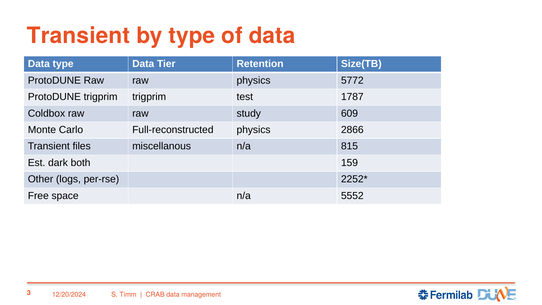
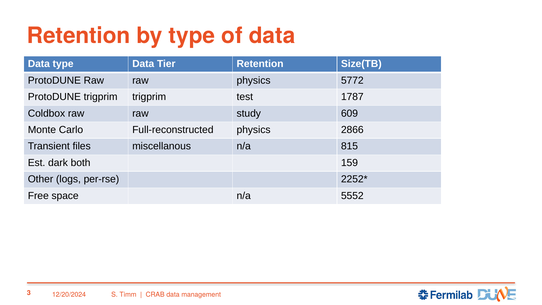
Transient: Transient -> Retention (79, 36)
